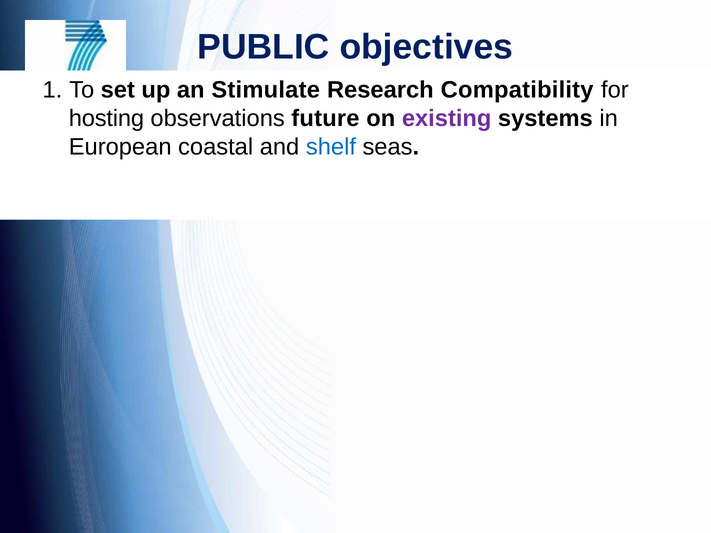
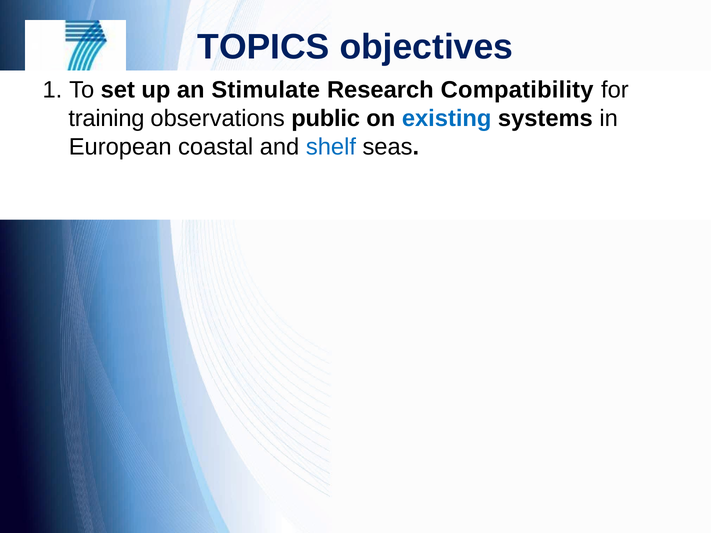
PUBLIC: PUBLIC -> TOPICS (264, 47)
hosting: hosting -> training (106, 118)
future: future -> public (326, 118)
existing colour: purple -> blue (447, 118)
